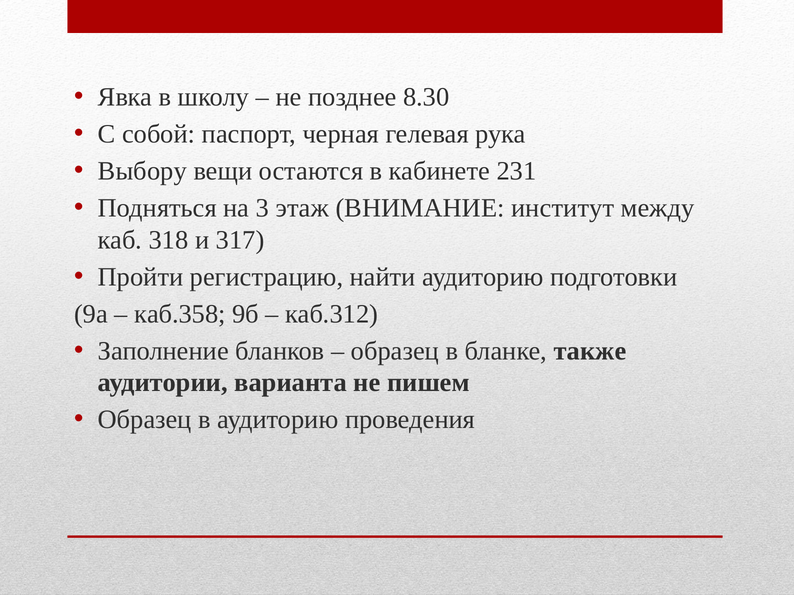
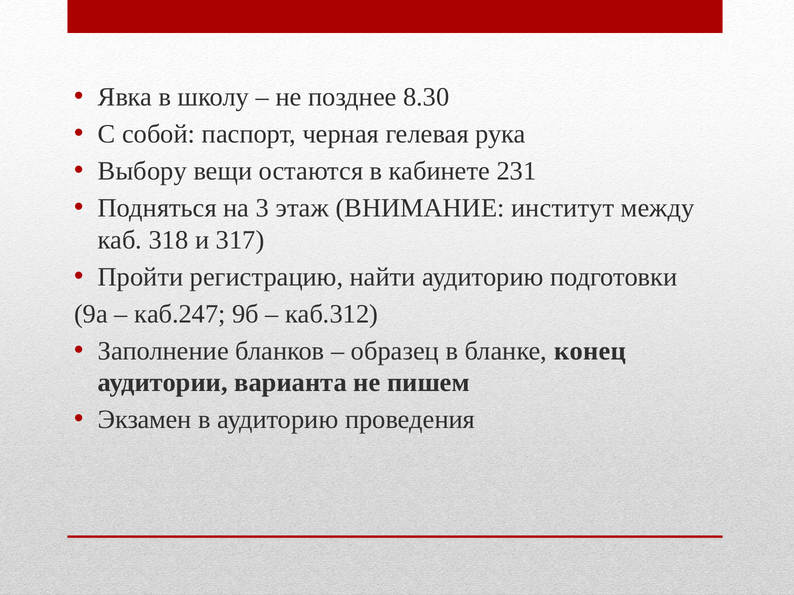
каб.358: каб.358 -> каб.247 (180, 314)
также: также -> конец (590, 351)
Образец: Образец -> Экзамен (145, 420)
